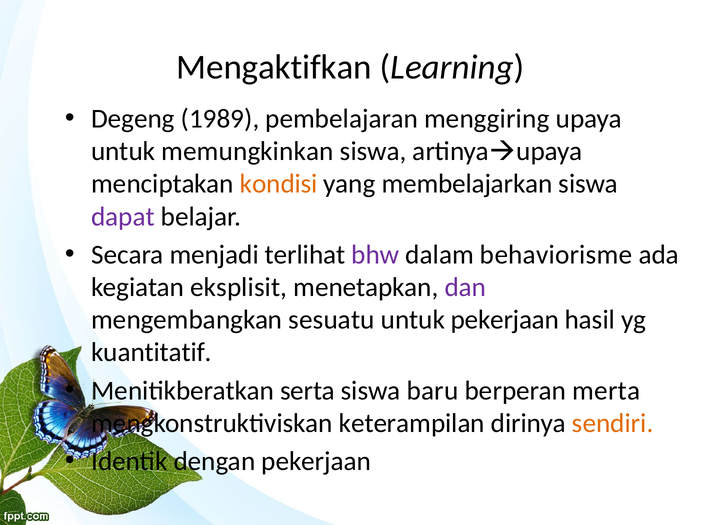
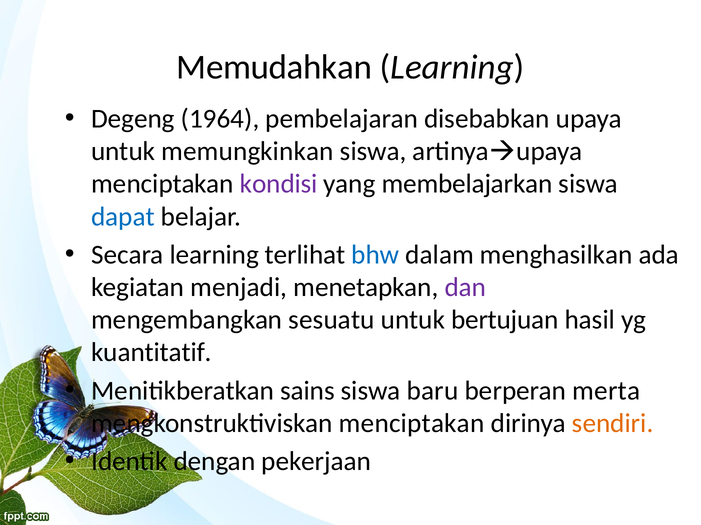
Mengaktifkan: Mengaktifkan -> Memudahkan (274, 67)
1989: 1989 -> 1964 (220, 119)
menggiring: menggiring -> disebabkan (487, 119)
kondisi colour: orange -> purple (279, 184)
dapat colour: purple -> blue (123, 217)
Secara menjadi: menjadi -> learning (214, 255)
bhw colour: purple -> blue (375, 255)
behaviorisme: behaviorisme -> menghasilkan (556, 255)
eksplisit: eksplisit -> menjadi (239, 288)
untuk pekerjaan: pekerjaan -> bertujuan (505, 320)
serta: serta -> sains (307, 391)
mengkonstruktiviskan keterampilan: keterampilan -> menciptakan (412, 424)
